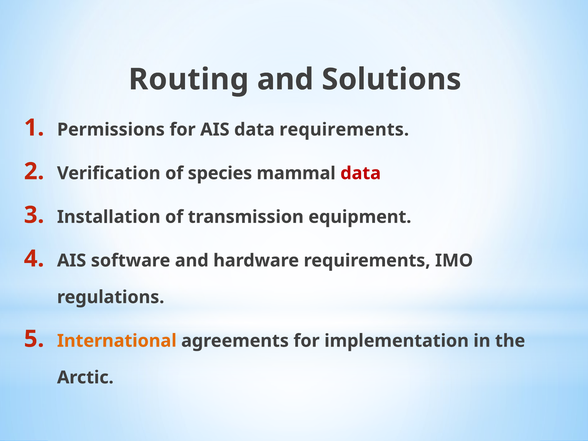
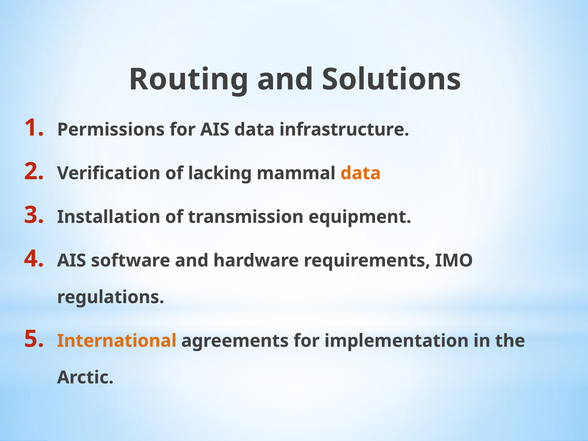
data requirements: requirements -> infrastructure (344, 130)
species: species -> lacking (220, 173)
data colour: red -> orange (361, 173)
